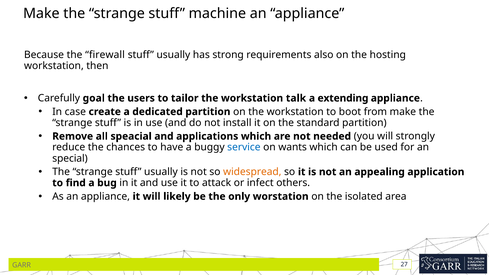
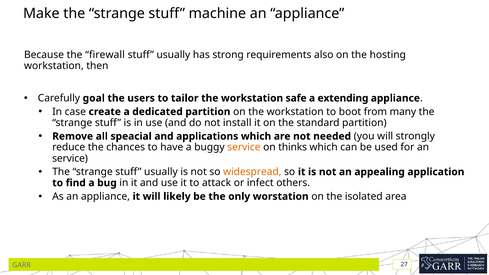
talk: talk -> safe (296, 98)
from make: make -> many (403, 112)
service colour: blue -> orange (244, 147)
wants: wants -> thinks (293, 147)
special: special -> service (70, 158)
